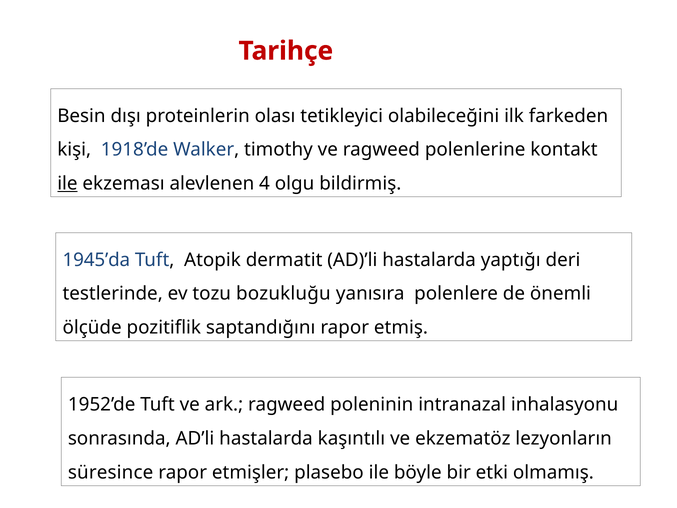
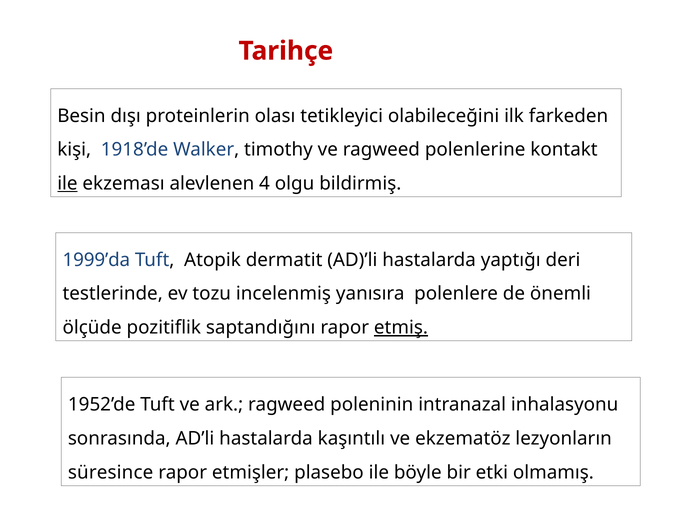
1945’da: 1945’da -> 1999’da (96, 260)
bozukluğu: bozukluğu -> incelenmiş (283, 294)
etmiş underline: none -> present (401, 327)
